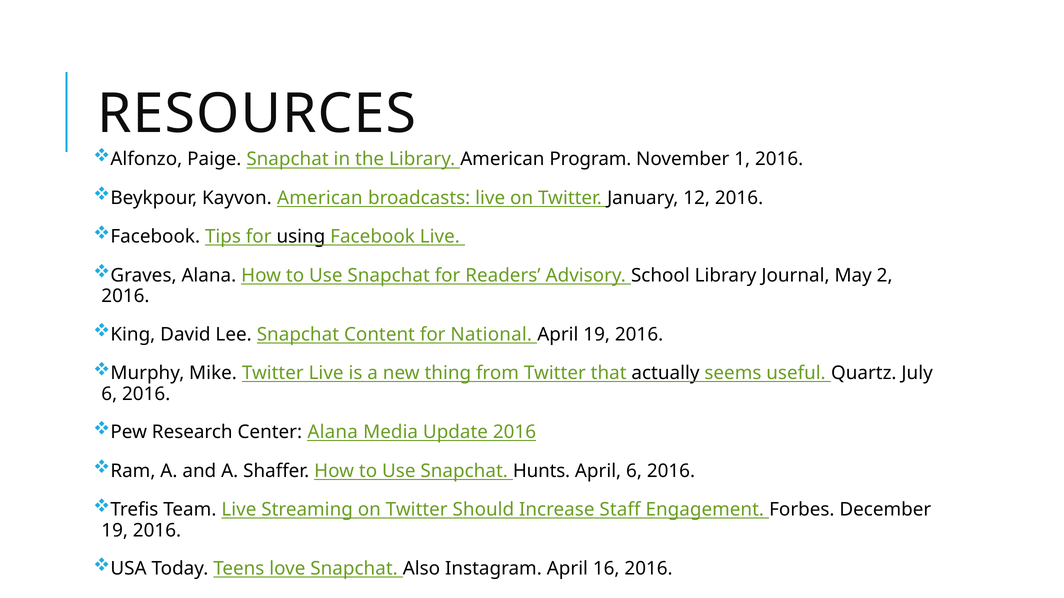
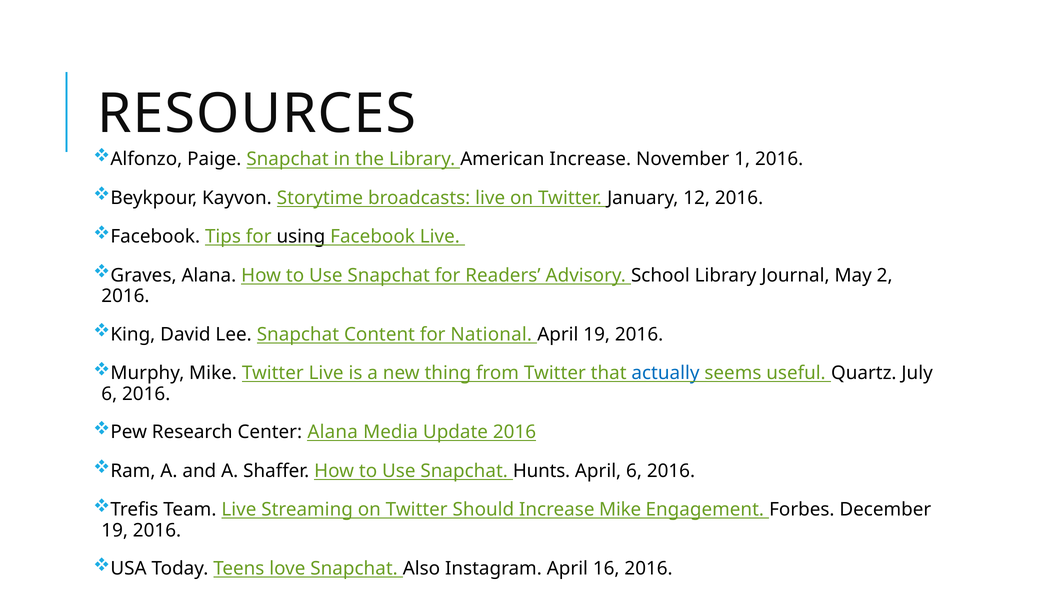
American Program: Program -> Increase (590, 159)
Kayvon American: American -> Storytime (320, 198)
actually colour: black -> blue (666, 373)
Increase Staff: Staff -> Mike (620, 510)
